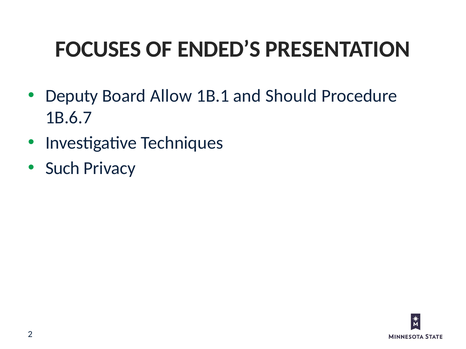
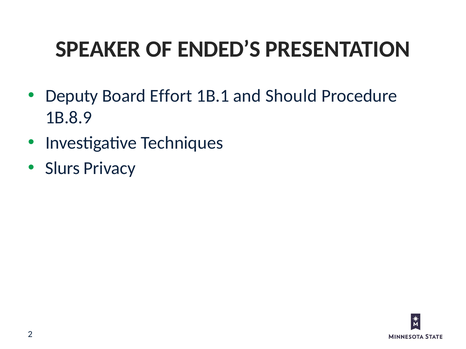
FOCUSES: FOCUSES -> SPEAKER (98, 49)
Allow: Allow -> Effort (171, 96)
1B.6.7: 1B.6.7 -> 1B.8.9 (69, 118)
Such: Such -> Slurs (63, 168)
